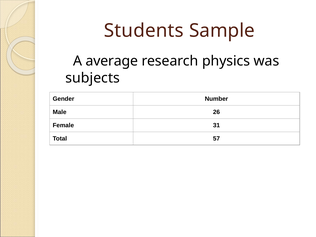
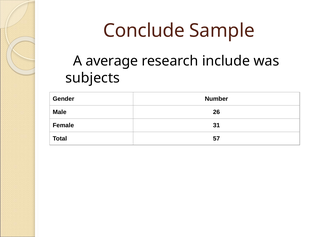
Students: Students -> Conclude (144, 31)
physics: physics -> include (226, 61)
